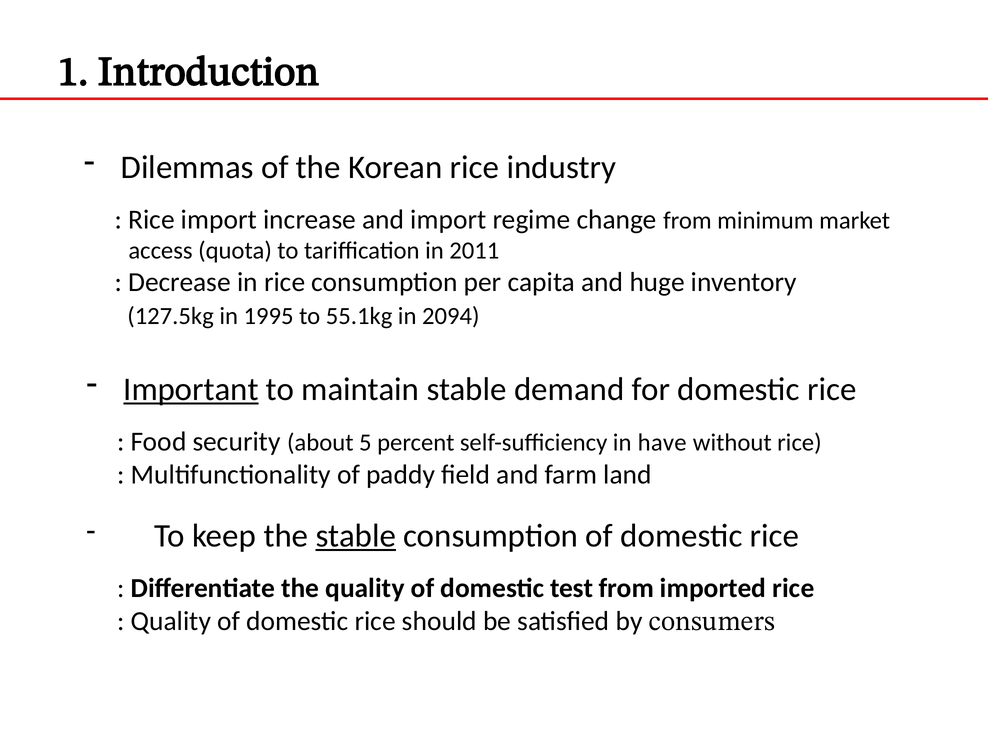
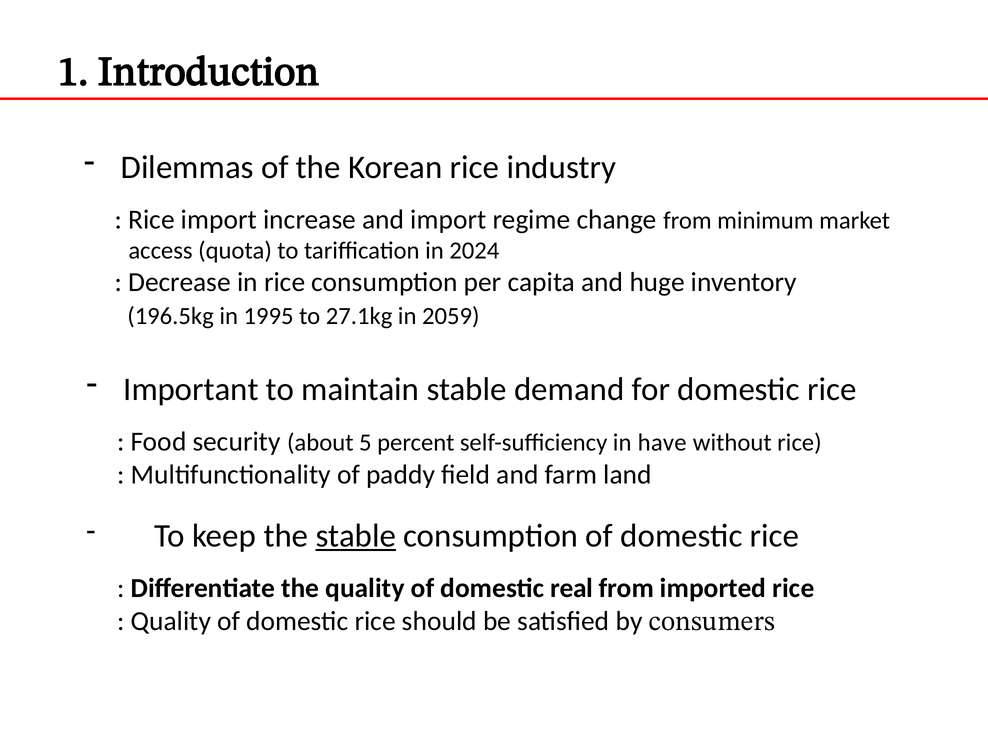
2011: 2011 -> 2024 (474, 251)
127.5kg: 127.5kg -> 196.5kg (171, 316)
55.1kg: 55.1kg -> 27.1kg (359, 316)
2094: 2094 -> 2059 (451, 316)
Important underline: present -> none (191, 389)
test: test -> real (572, 588)
